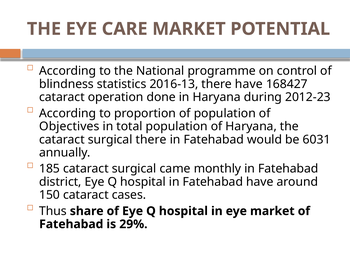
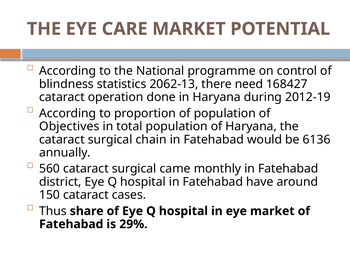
2016-13: 2016-13 -> 2062-13 (174, 84)
there have: have -> need (249, 84)
2012-23: 2012-23 -> 2012-19 (308, 97)
surgical there: there -> chain (151, 140)
6031: 6031 -> 6136 (317, 140)
185: 185 -> 560 (50, 169)
